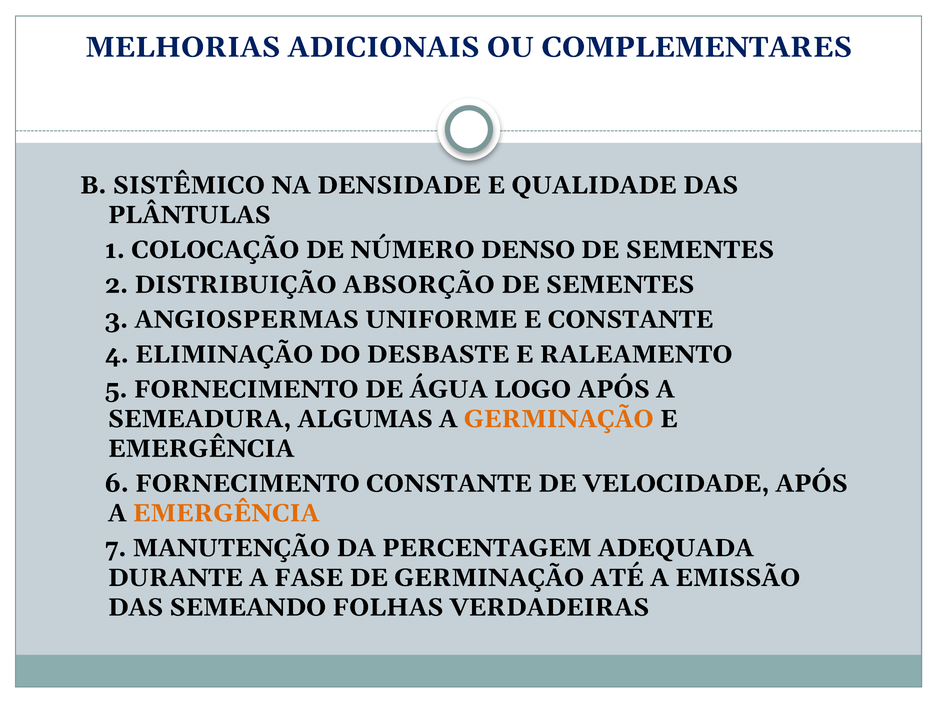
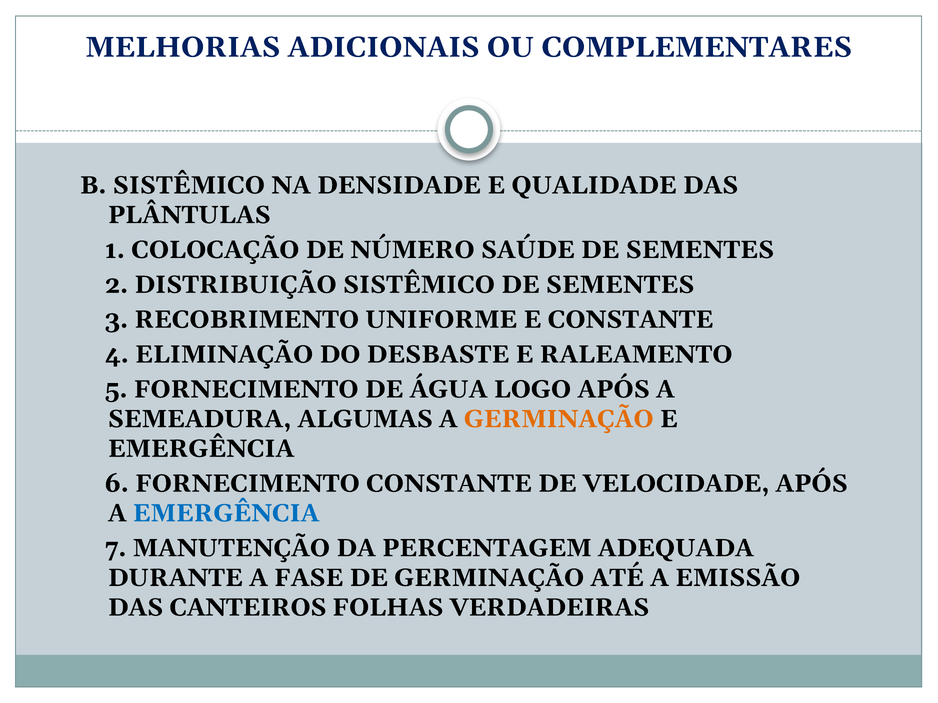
DENSO: DENSO -> SAÚDE (528, 250)
DISTRIBUIÇÃO ABSORÇÃO: ABSORÇÃO -> SISTÊMICO (419, 285)
ANGIOSPERMAS: ANGIOSPERMAS -> RECOBRIMENTO (247, 320)
EMERGÊNCIA colour: orange -> blue (226, 514)
SEMEANDO: SEMEANDO -> CANTEIROS (248, 608)
